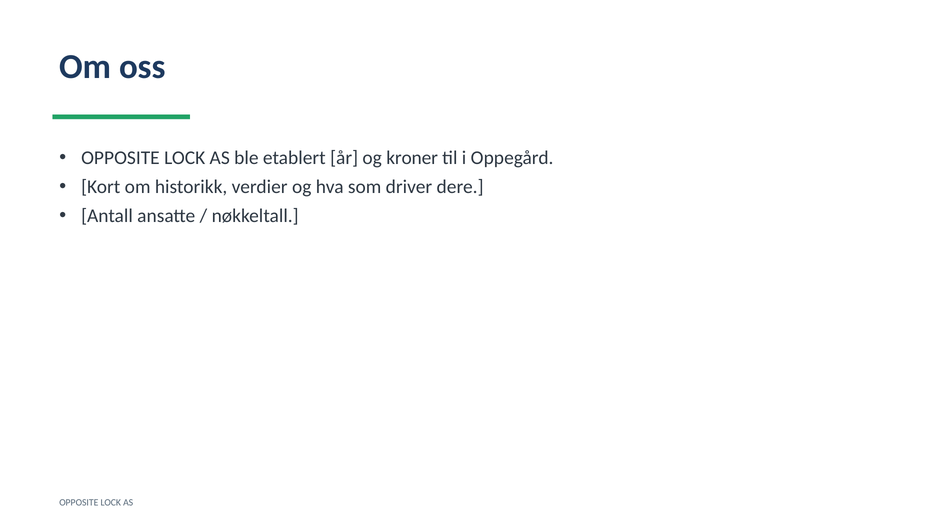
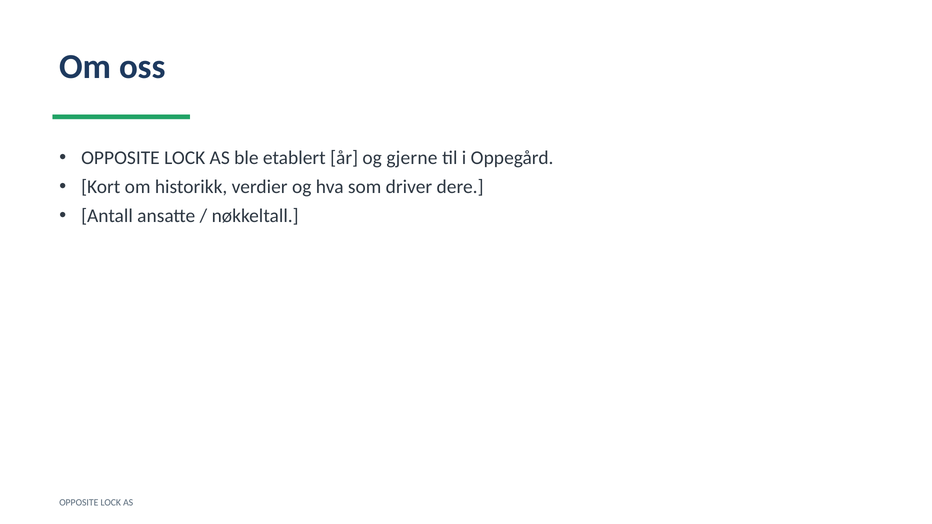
kroner: kroner -> gjerne (412, 158)
